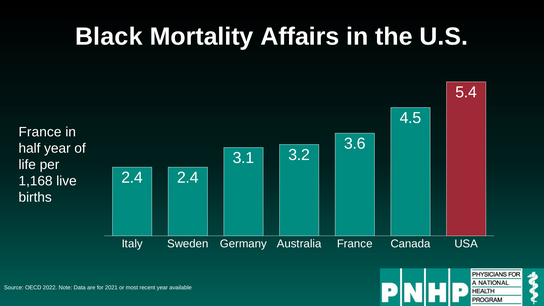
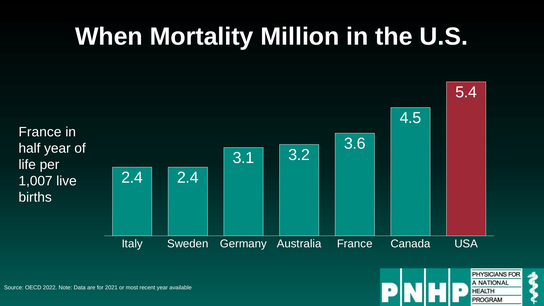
Black: Black -> When (109, 37)
Affairs: Affairs -> Million (300, 37)
1,168: 1,168 -> 1,007 (36, 181)
